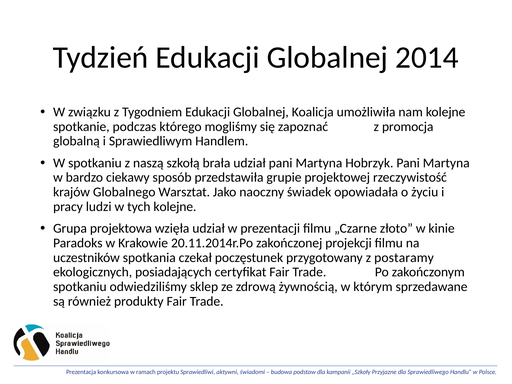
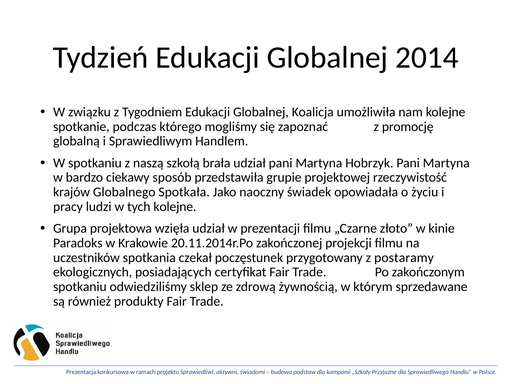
promocja: promocja -> promocję (408, 127)
Warsztat: Warsztat -> Spotkała (184, 192)
